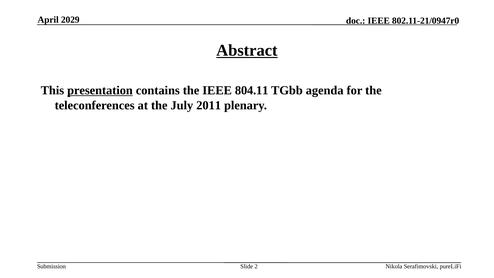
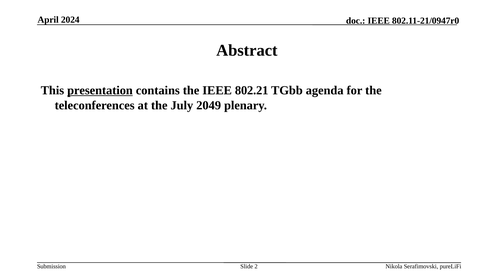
2029: 2029 -> 2024 (70, 20)
Abstract underline: present -> none (247, 51)
804.11: 804.11 -> 802.21 (252, 90)
2011: 2011 -> 2049 (209, 105)
